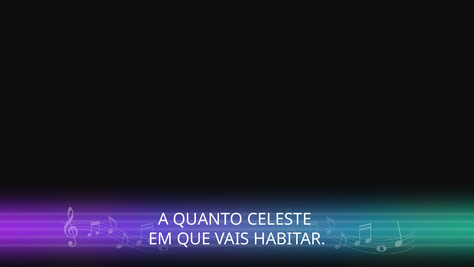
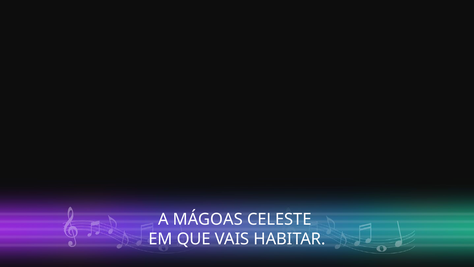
QUANTO: QUANTO -> MÁGOAS (208, 219)
